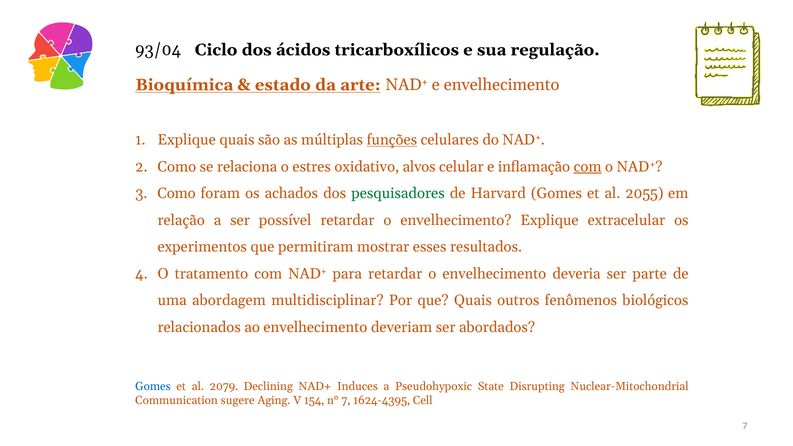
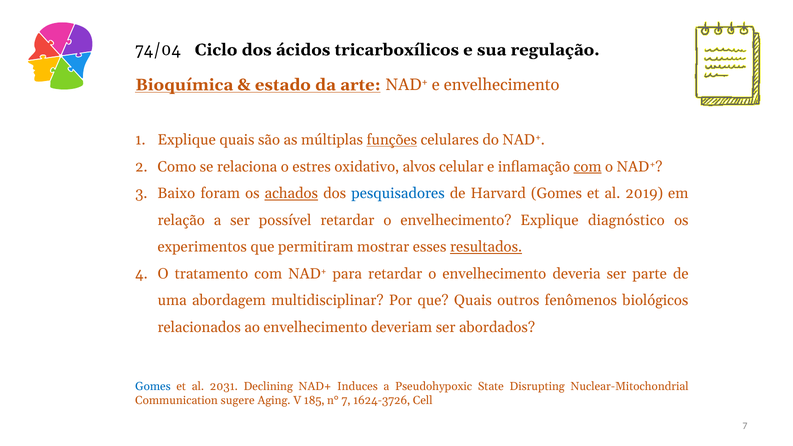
93/04: 93/04 -> 74/04 (158, 50)
Como: Como -> Baixo (176, 193)
achados underline: none -> present (291, 193)
pesquisadores colour: green -> blue (398, 193)
2055: 2055 -> 2019 (644, 193)
extracelular: extracelular -> diagnóstico (626, 220)
resultados underline: none -> present (486, 247)
2079: 2079 -> 2031 (224, 387)
154: 154 -> 185 (314, 400)
1624-4395: 1624-4395 -> 1624-3726 (382, 400)
